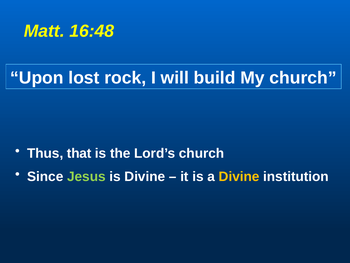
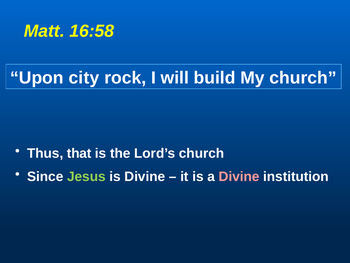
16:48: 16:48 -> 16:58 (92, 31)
lost: lost -> city (84, 78)
Divine colour: yellow -> pink (239, 176)
